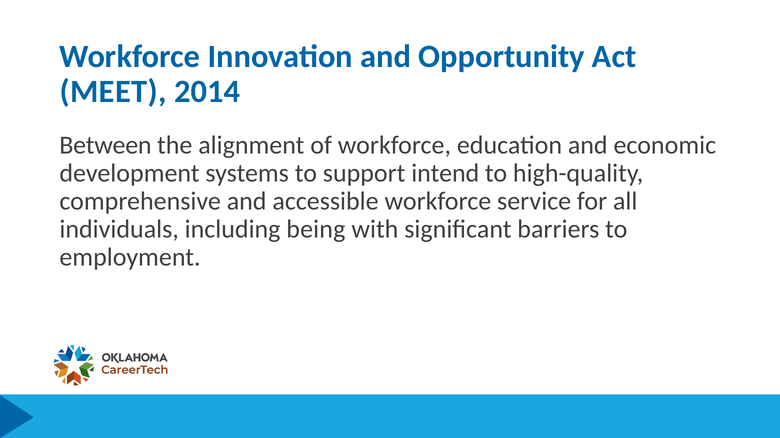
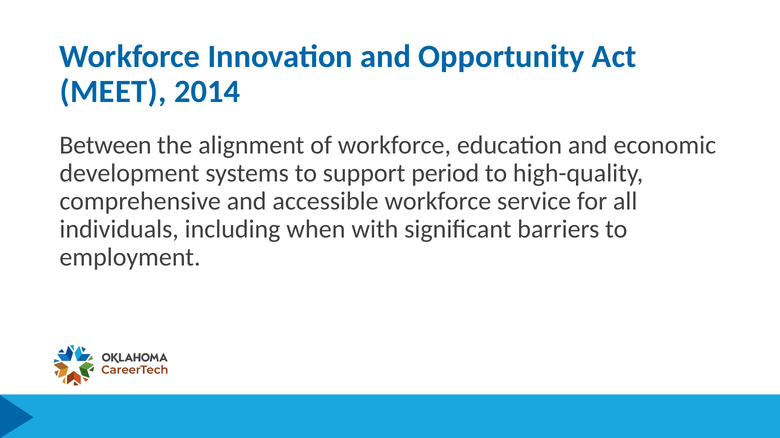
intend: intend -> period (445, 173)
being: being -> when (316, 229)
